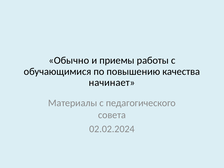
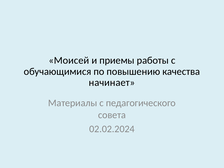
Обычно: Обычно -> Моисей (69, 60)
